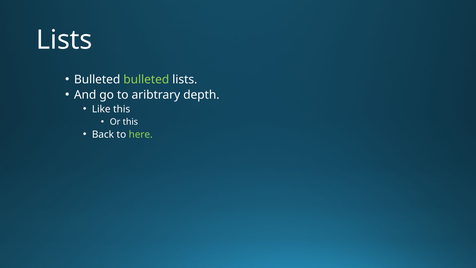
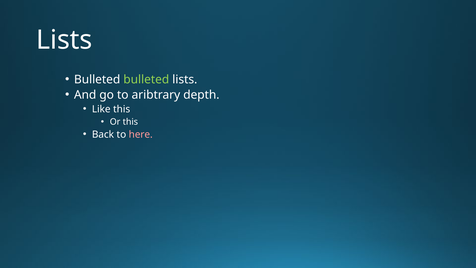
here colour: light green -> pink (141, 134)
